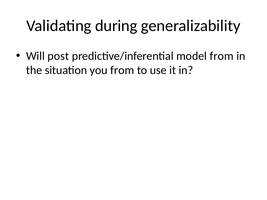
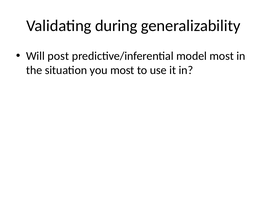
model from: from -> most (222, 56)
you from: from -> most (122, 70)
